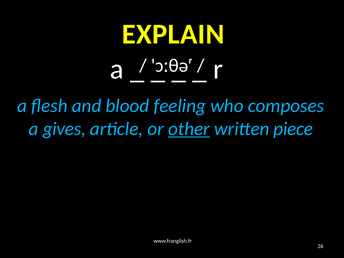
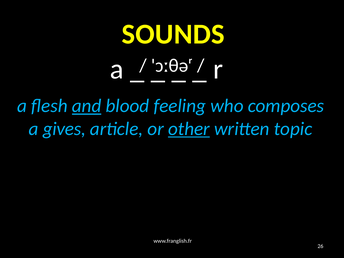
EXPLAIN: EXPLAIN -> SOUNDS (173, 34)
and underline: none -> present (87, 106)
piece: piece -> topic (293, 129)
